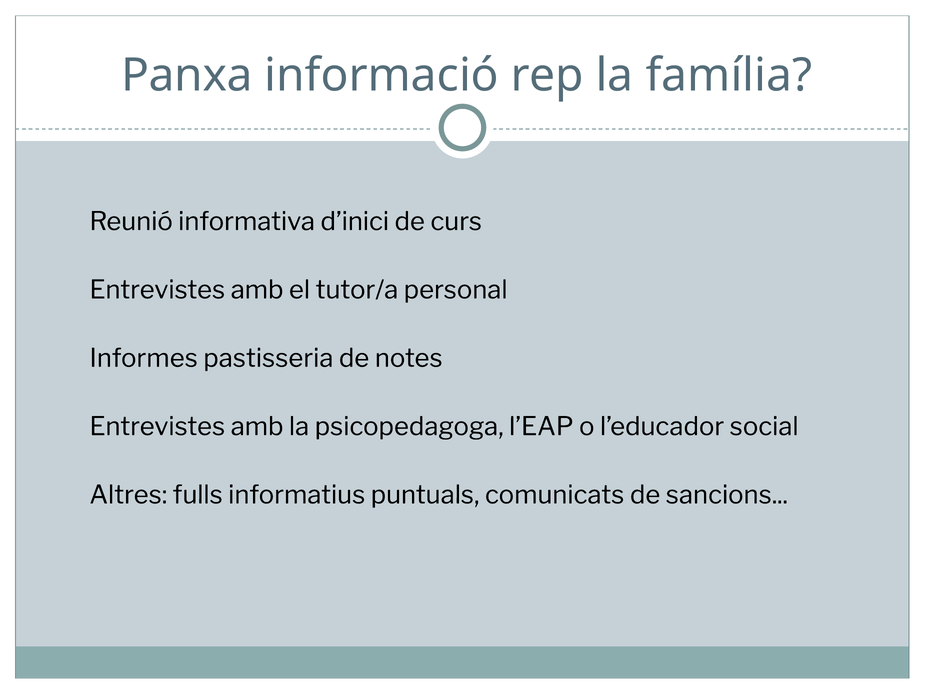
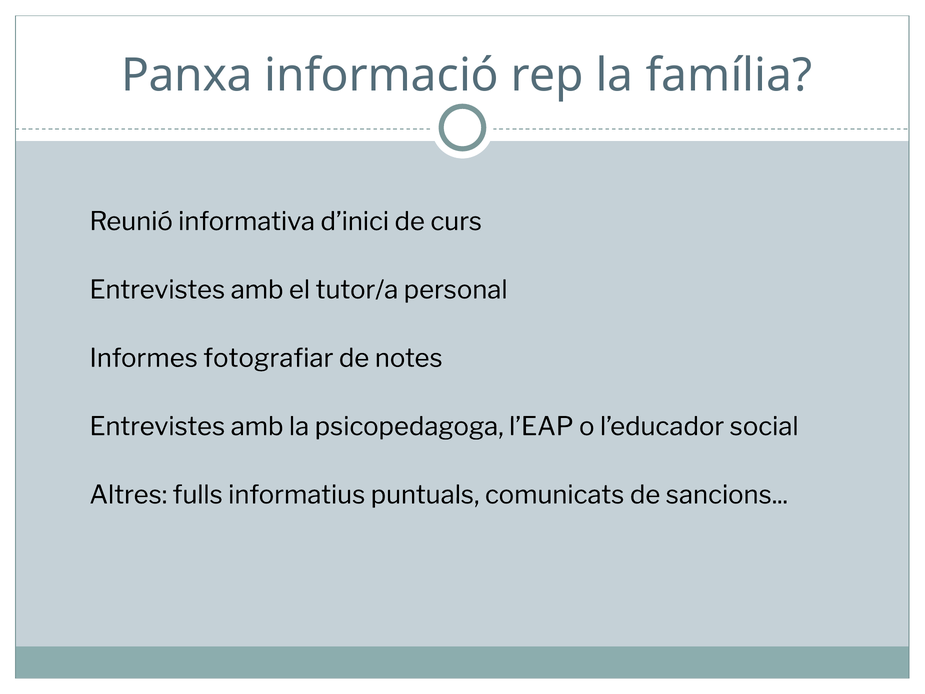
pastisseria: pastisseria -> fotografiar (268, 358)
